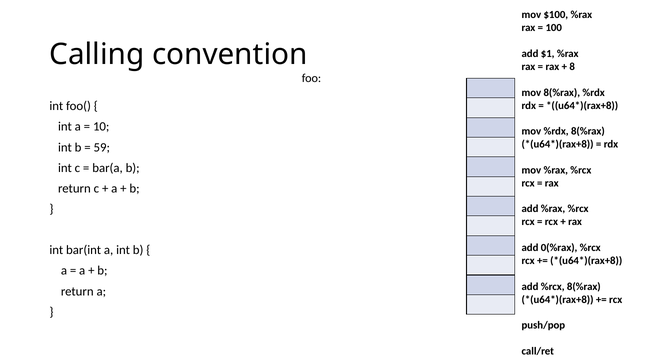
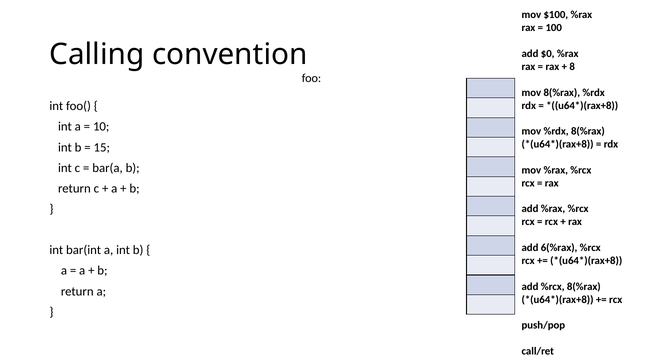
$1: $1 -> $0 (548, 54)
59: 59 -> 15 (102, 148)
0(%rax: 0(%rax -> 6(%rax (559, 248)
